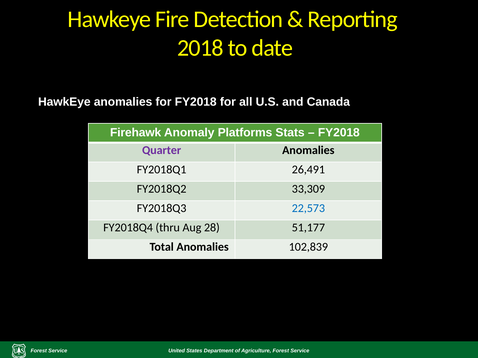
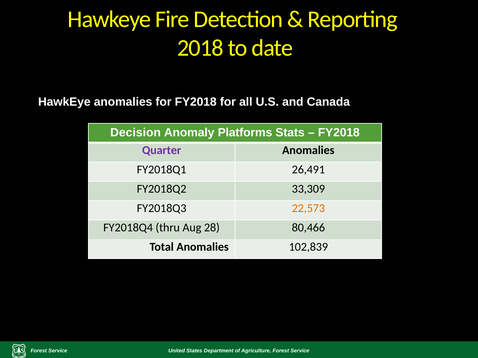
Firehawk: Firehawk -> Decision (136, 133)
22,573 colour: blue -> orange (308, 208)
51,177: 51,177 -> 80,466 (308, 228)
